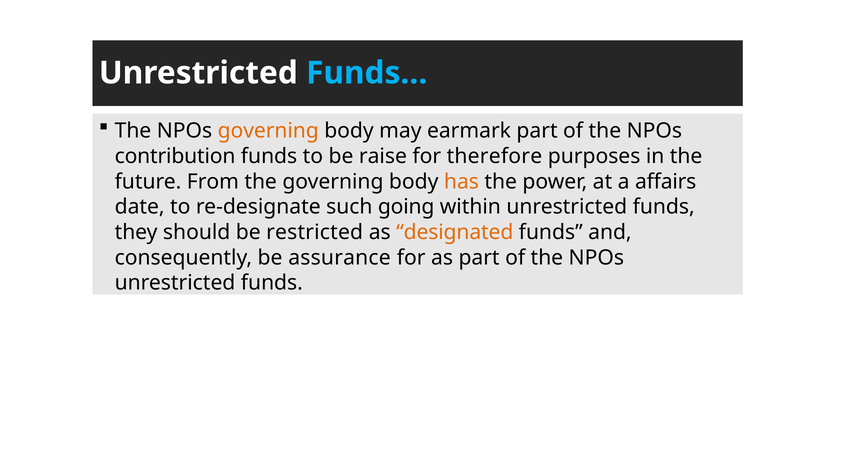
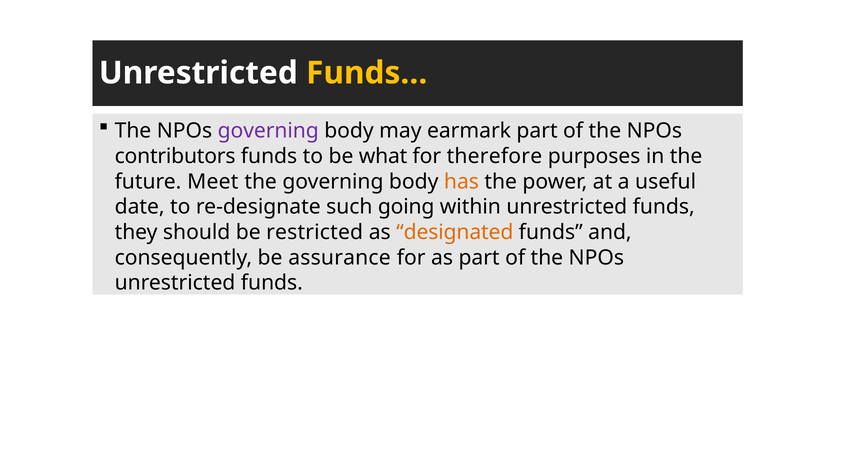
Funds… colour: light blue -> yellow (367, 73)
governing colour: orange -> purple (268, 131)
contribution: contribution -> contributors (175, 156)
raise: raise -> what (383, 156)
From: From -> Meet (213, 182)
affairs: affairs -> useful (666, 182)
